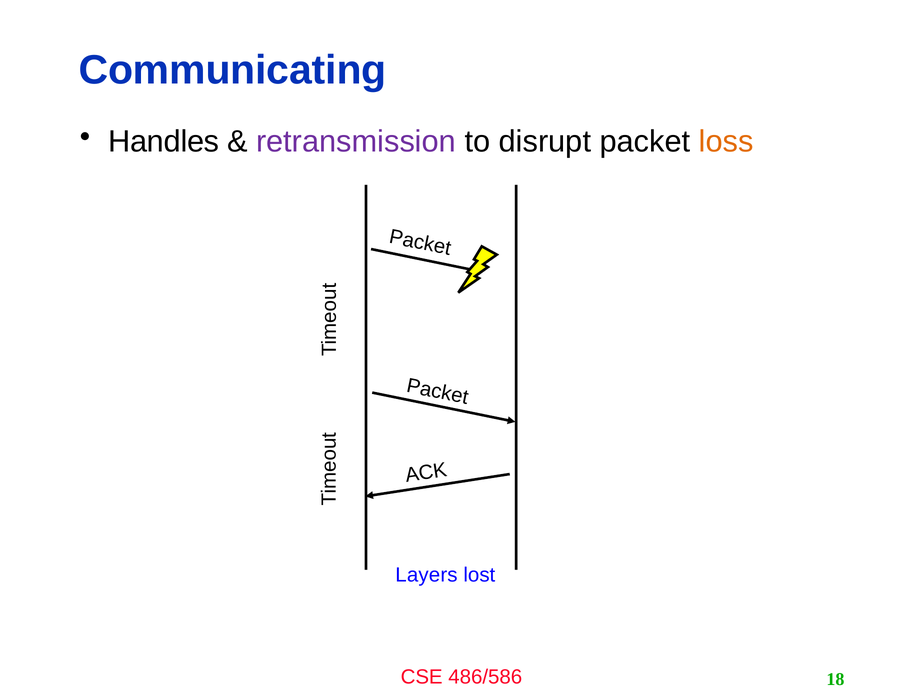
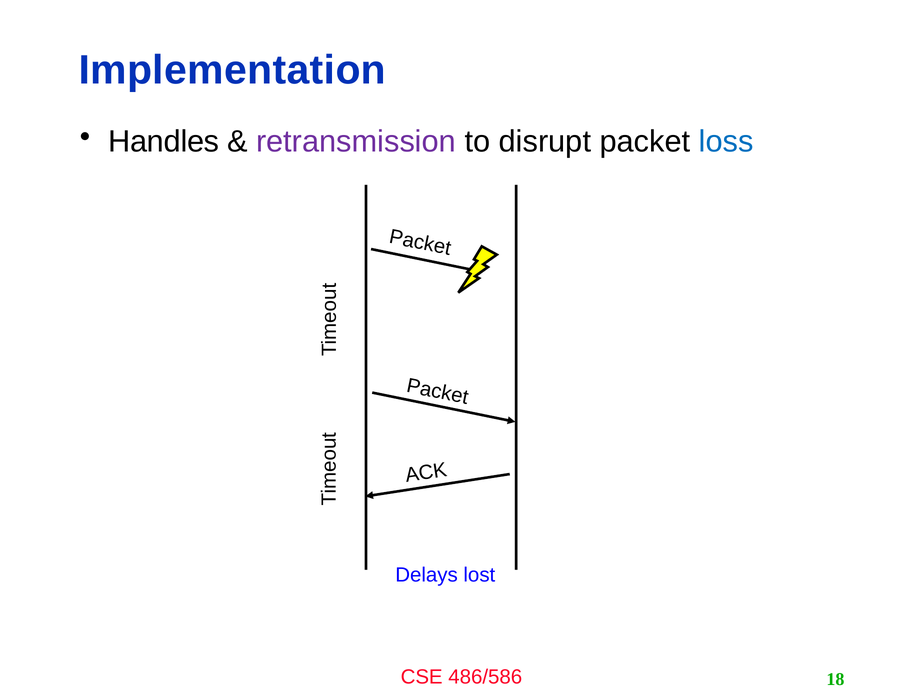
Communicating: Communicating -> Implementation (232, 70)
loss colour: orange -> blue (726, 142)
Layers: Layers -> Delays (427, 574)
